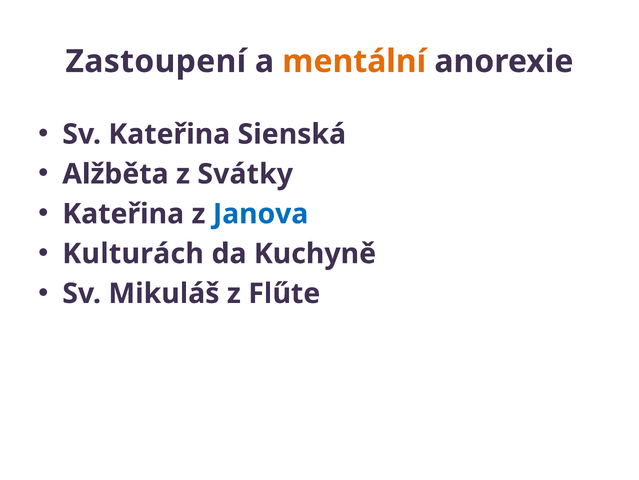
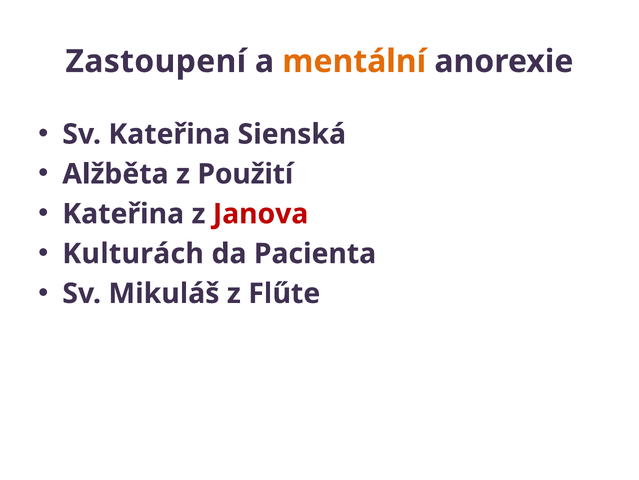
Svátky: Svátky -> Použití (245, 174)
Janova colour: blue -> red (261, 214)
Kuchyně: Kuchyně -> Pacienta (315, 253)
